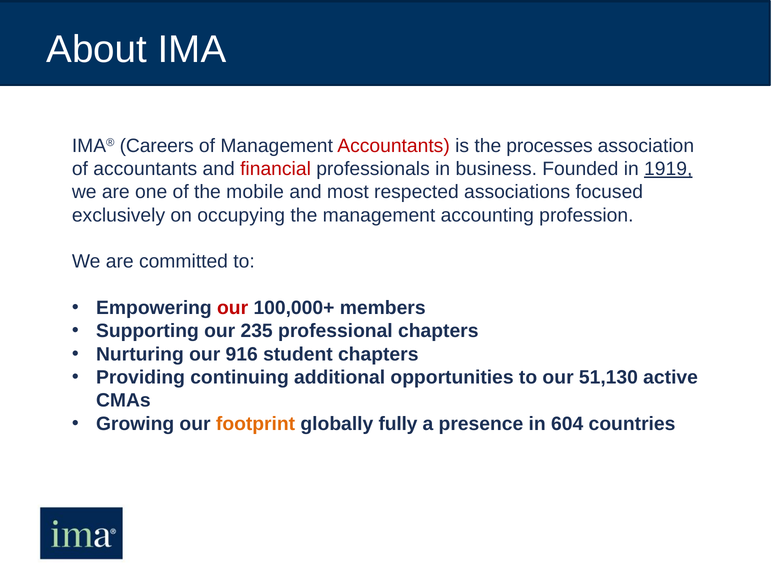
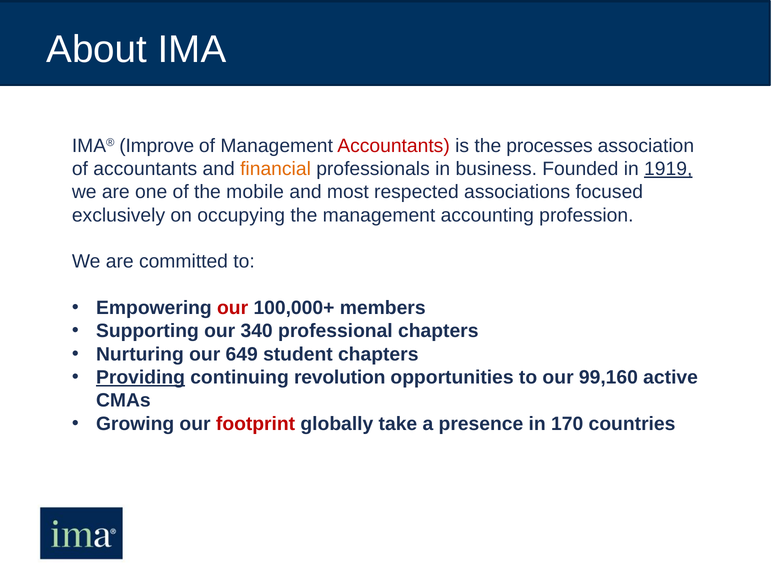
Careers: Careers -> Improve (157, 146)
financial colour: red -> orange (276, 169)
235: 235 -> 340 (257, 331)
916: 916 -> 649 (242, 354)
Providing underline: none -> present (141, 377)
additional: additional -> revolution (340, 377)
51,130: 51,130 -> 99,160 (608, 377)
footprint colour: orange -> red (256, 424)
fully: fully -> take (398, 424)
604: 604 -> 170 (567, 424)
